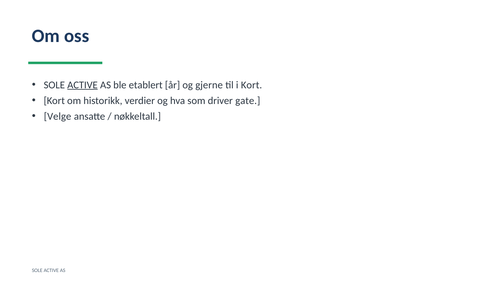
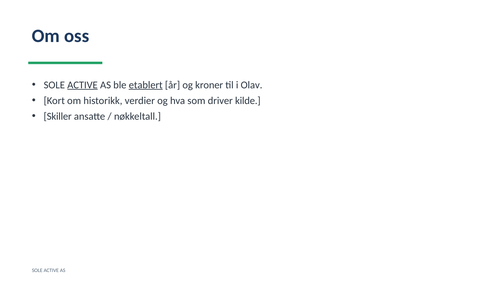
etablert underline: none -> present (146, 85)
gjerne: gjerne -> kroner (209, 85)
i Kort: Kort -> Olav (252, 85)
gate: gate -> kilde (248, 101)
Velge: Velge -> Skiller (58, 116)
